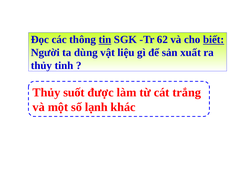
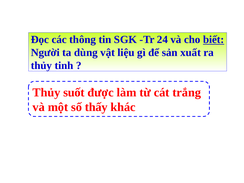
tin underline: present -> none (105, 40)
62: 62 -> 24 (162, 40)
lạnh: lạnh -> thấy (96, 107)
